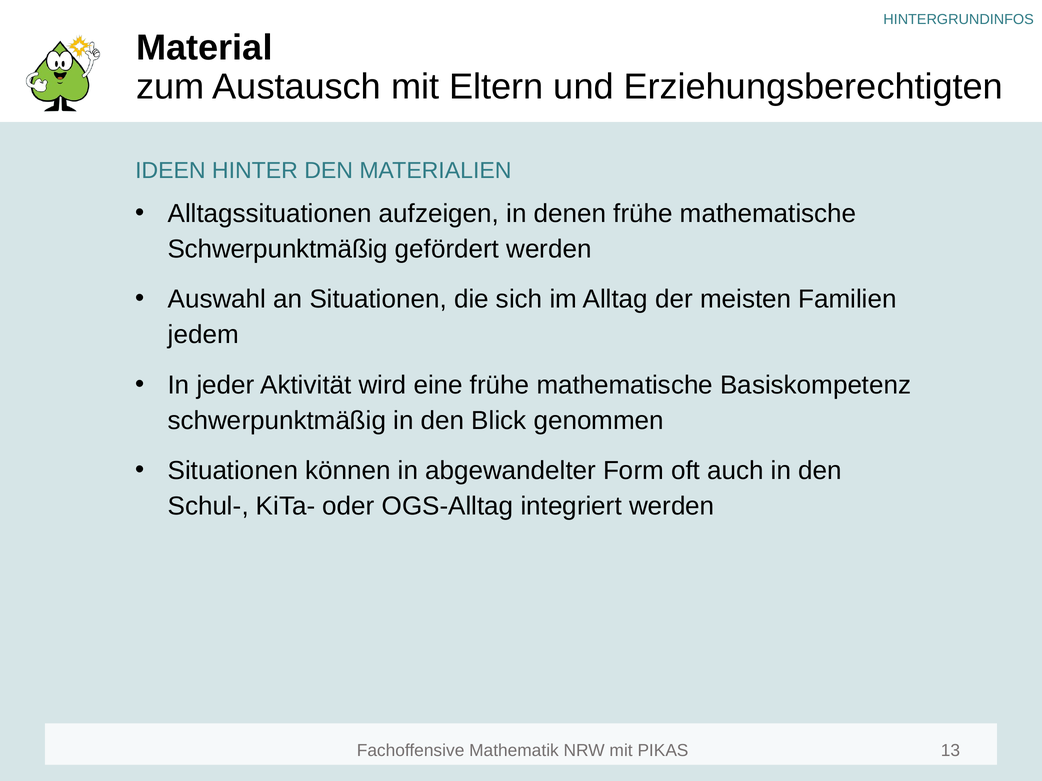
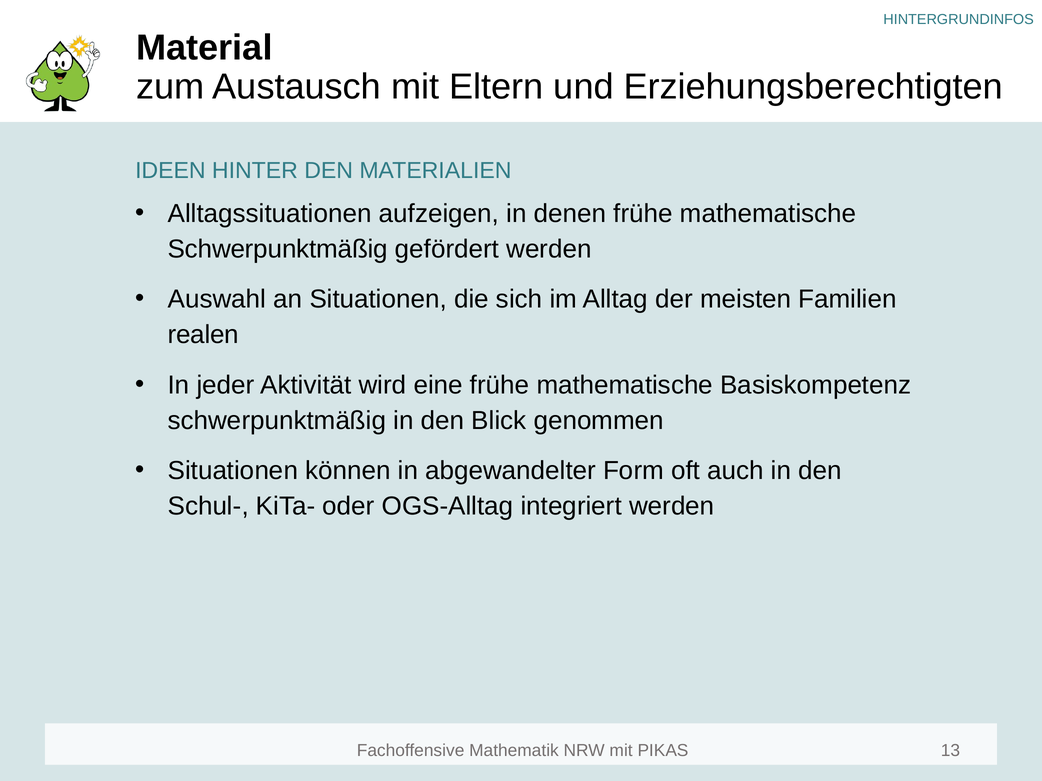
jedem: jedem -> realen (203, 335)
